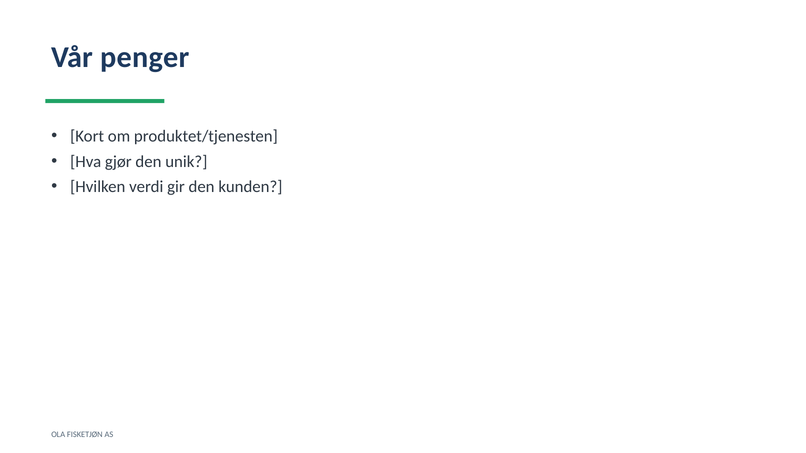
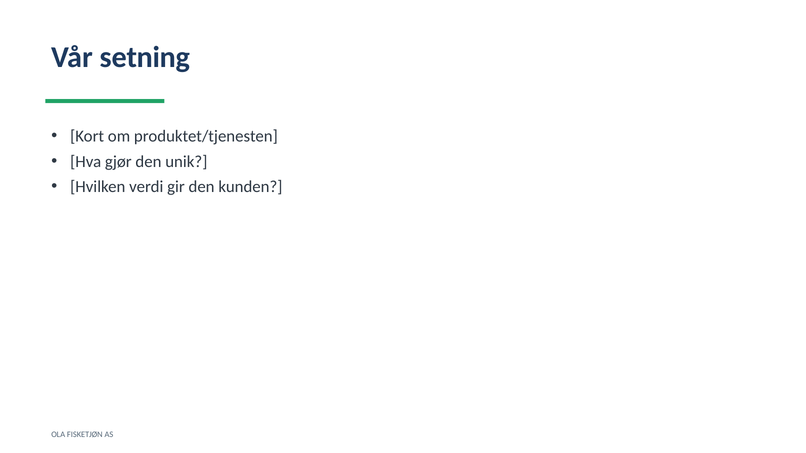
penger: penger -> setning (145, 58)
